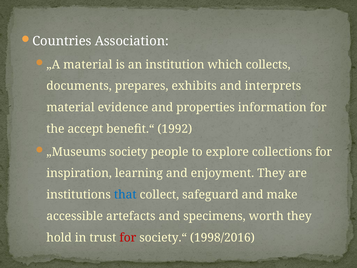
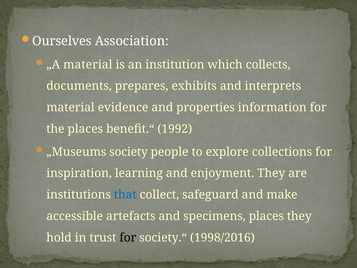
Countries: Countries -> Ourselves (62, 41)
the accept: accept -> places (85, 129)
specimens worth: worth -> places (266, 216)
for colour: red -> black (128, 237)
